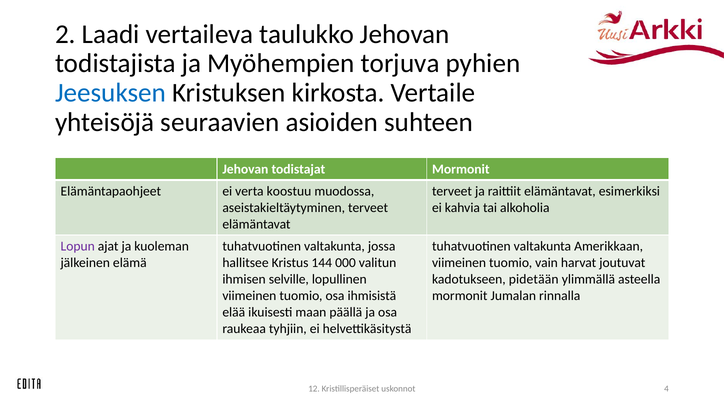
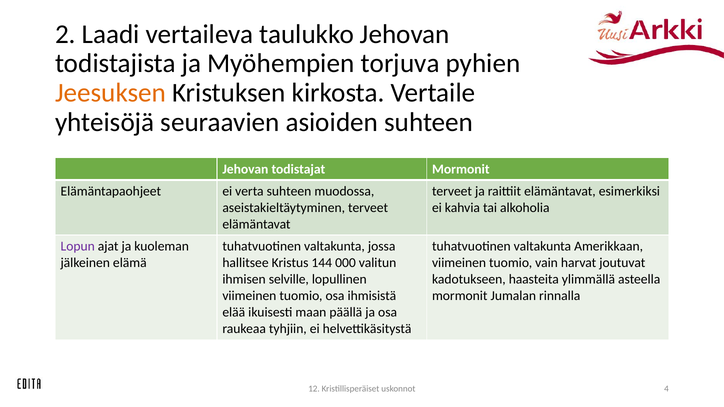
Jeesuksen colour: blue -> orange (111, 93)
verta koostuu: koostuu -> suhteen (289, 191)
pidetään: pidetään -> haasteita (534, 279)
